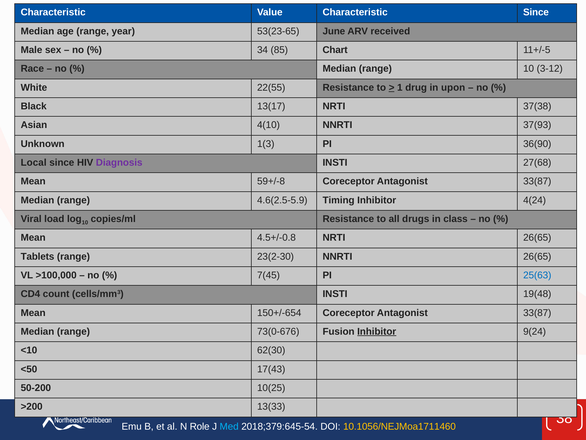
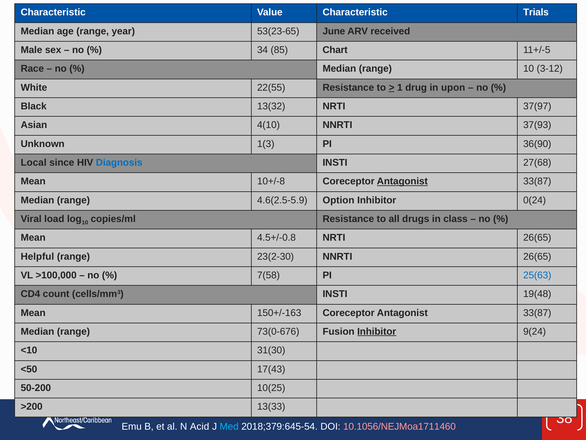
Characteristic Since: Since -> Trials (536, 12)
13(17: 13(17 -> 13(32 (271, 106)
37(38: 37(38 -> 37(97 (537, 106)
Diagnosis colour: purple -> blue (119, 162)
59+/-8: 59+/-8 -> 10+/-8 (271, 181)
Antagonist underline: none -> present (402, 181)
Timing: Timing -> Option (339, 200)
4(24: 4(24 -> 0(24 (535, 200)
Tablets: Tablets -> Helpful (37, 256)
7(45: 7(45 -> 7(58 (269, 275)
150+/-654: 150+/-654 -> 150+/-163 (279, 312)
62(30: 62(30 -> 31(30 (271, 350)
Role: Role -> Acid (200, 426)
10.1056/NEJMoa1711460 colour: yellow -> pink (399, 426)
